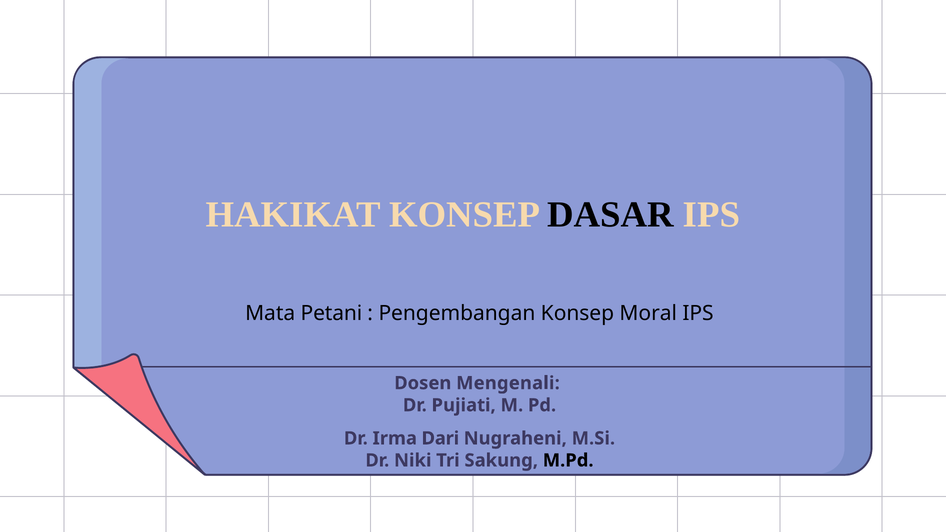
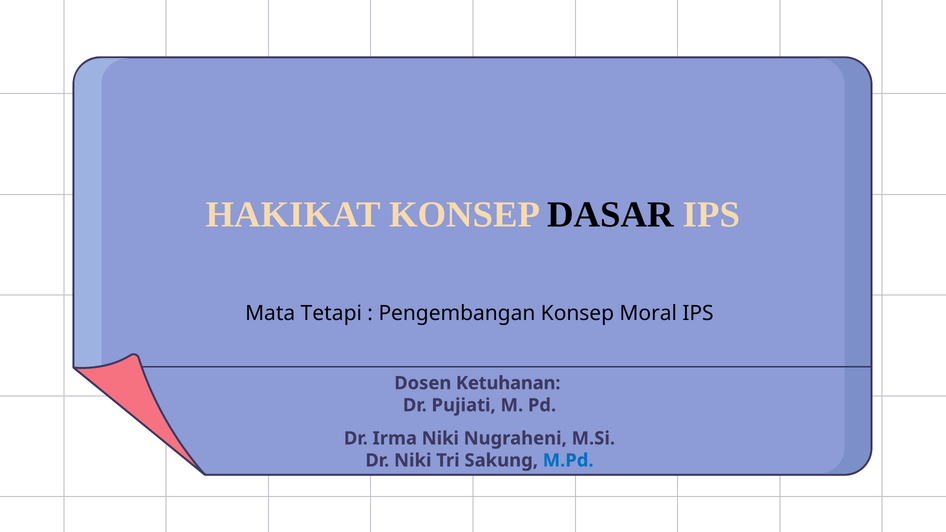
Petani: Petani -> Tetapi (331, 313)
Mengenali: Mengenali -> Ketuhanan (508, 383)
Irma Dari: Dari -> Niki (440, 438)
M.Pd colour: black -> blue (568, 461)
